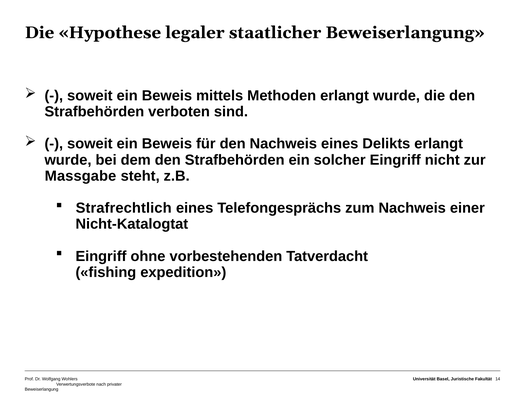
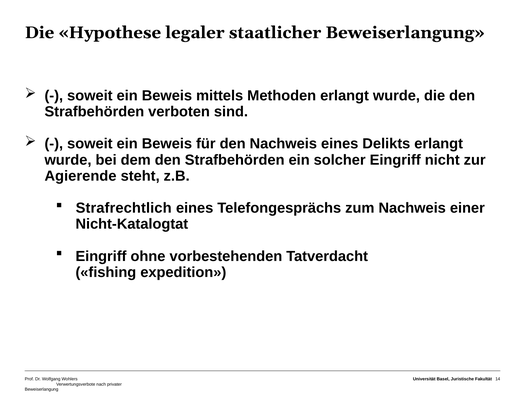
Massgabe: Massgabe -> Agierende (81, 176)
